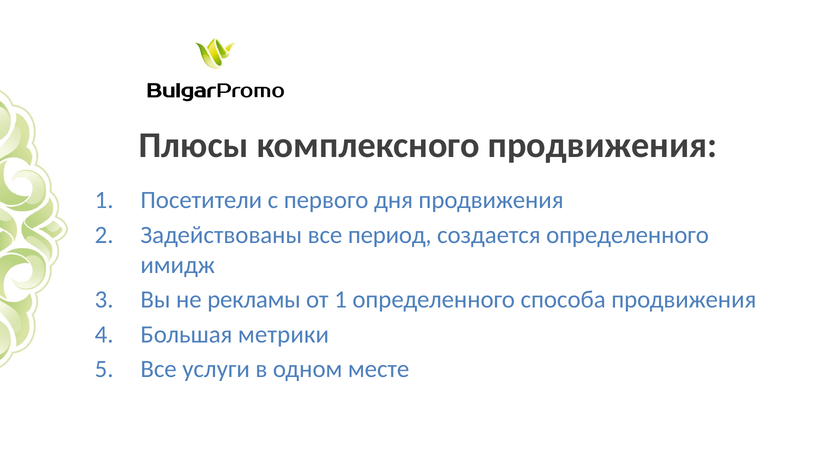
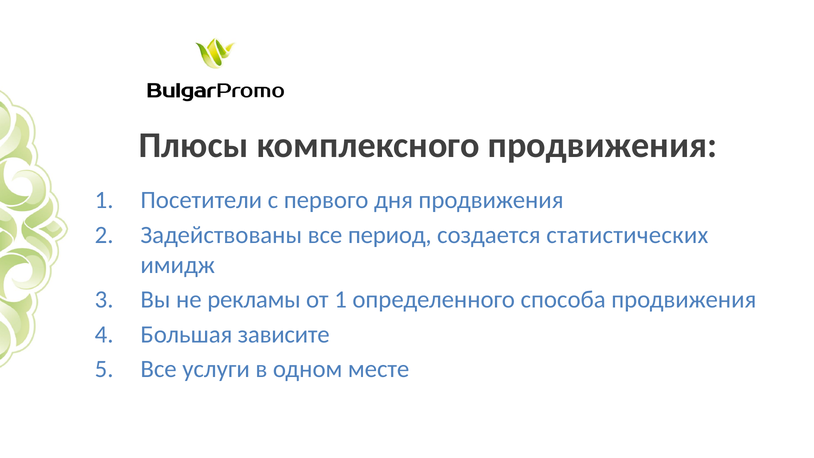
создается определенного: определенного -> статистических (627, 235)
метрики: метрики -> зависите (284, 334)
